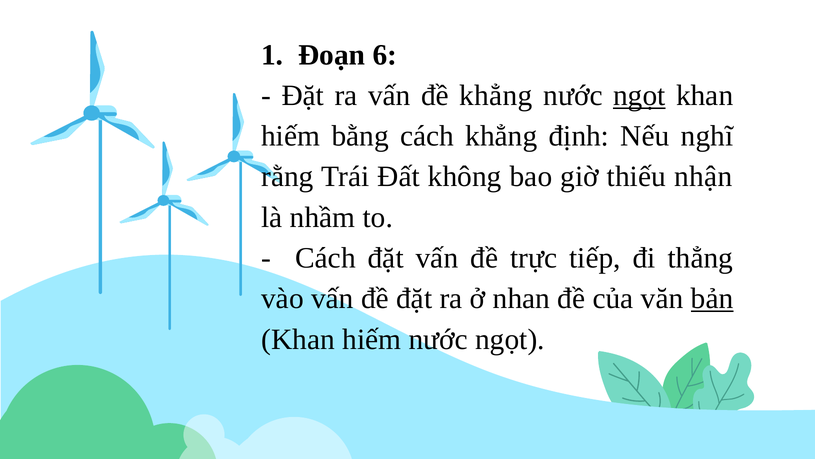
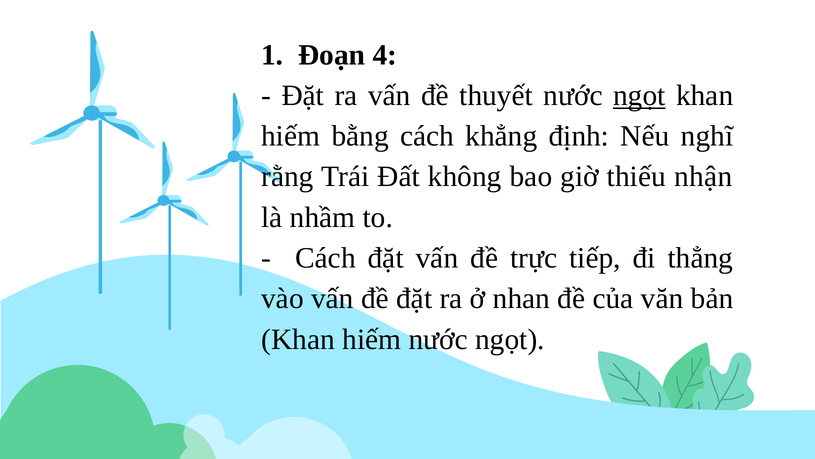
6: 6 -> 4 (385, 55)
đề khẳng: khẳng -> thuyết (496, 95)
bản underline: present -> none (712, 298)
